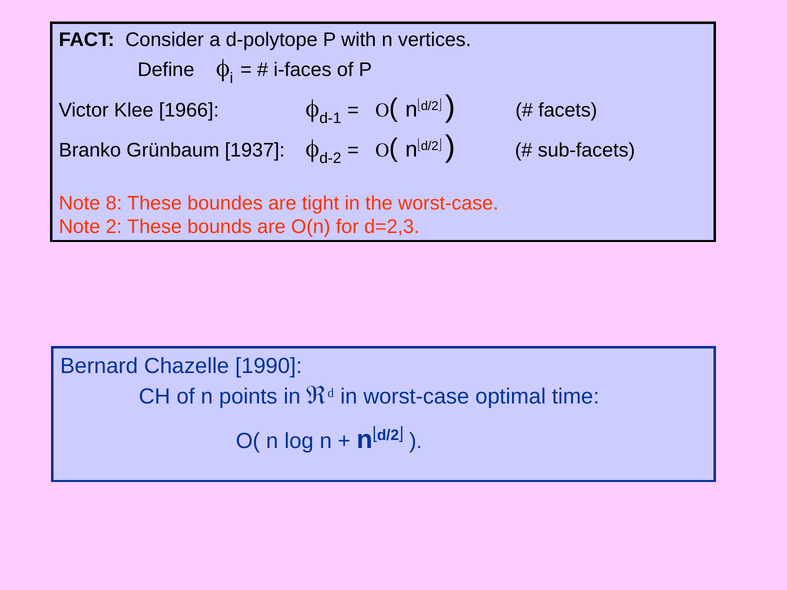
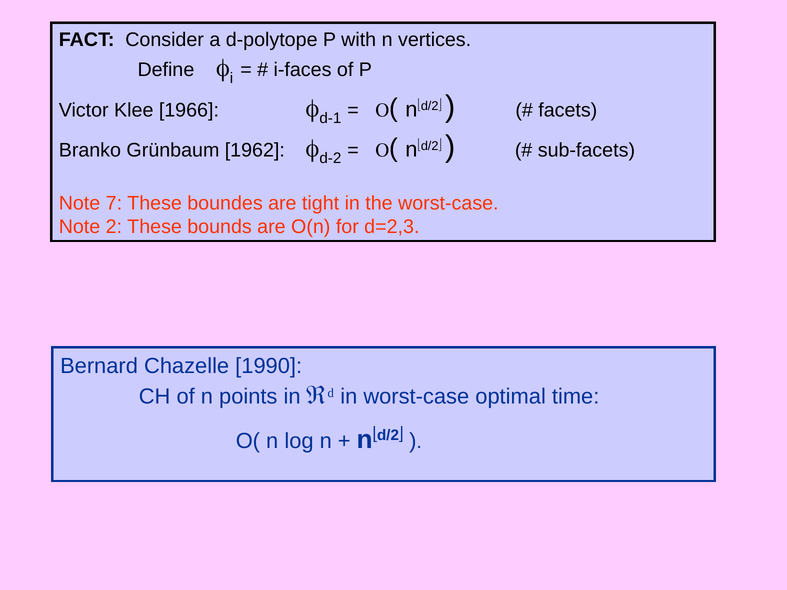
1937: 1937 -> 1962 (255, 150)
8: 8 -> 7 (114, 203)
